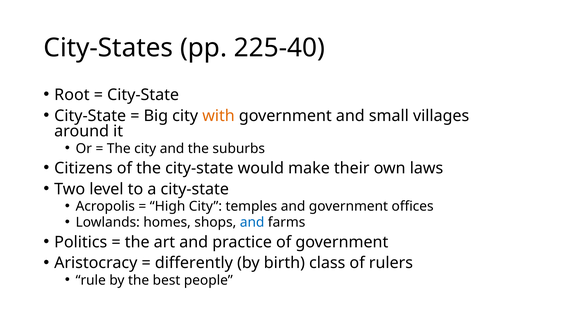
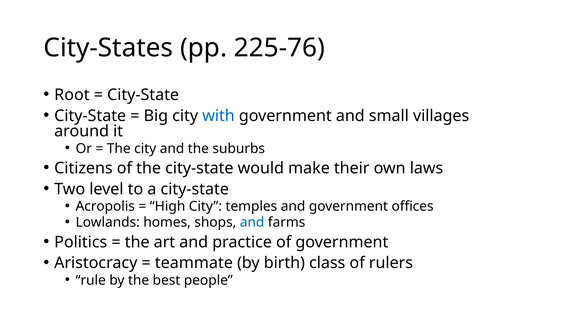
225-40: 225-40 -> 225-76 (279, 48)
with colour: orange -> blue (219, 116)
differently: differently -> teammate (194, 263)
